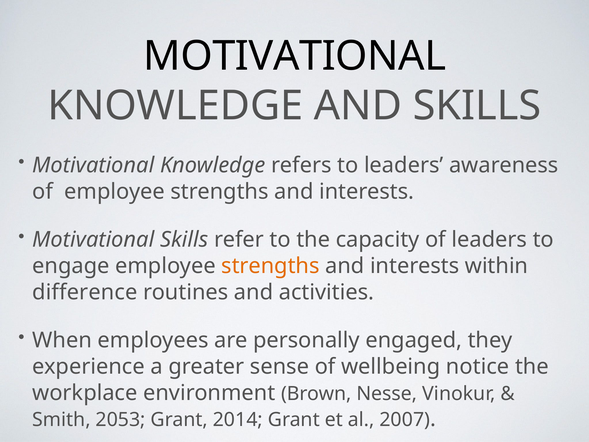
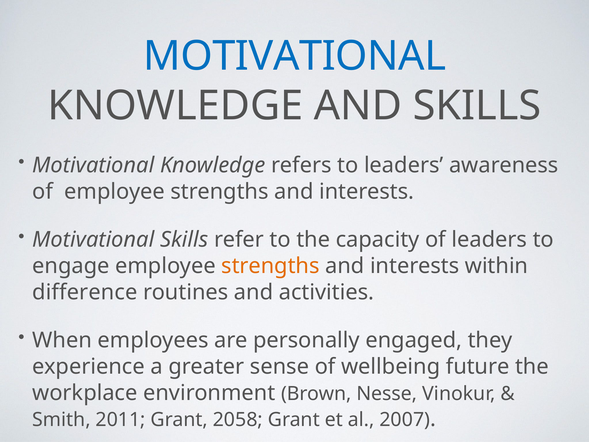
MOTIVATIONAL colour: black -> blue (295, 56)
notice: notice -> future (478, 366)
2053: 2053 -> 2011 (121, 420)
2014: 2014 -> 2058 (238, 420)
